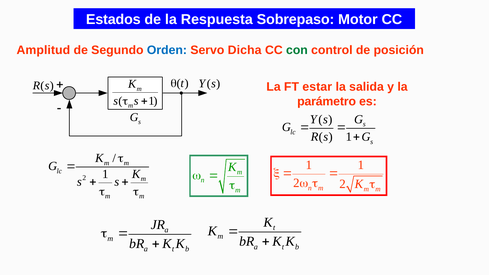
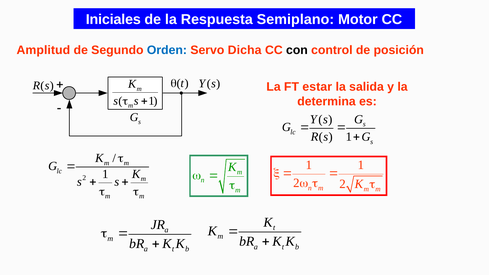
Estados: Estados -> Iniciales (113, 20)
Sobrepaso: Sobrepaso -> Semiplano (295, 20)
con colour: green -> black (297, 50)
parámetro: parámetro -> determina (327, 102)
